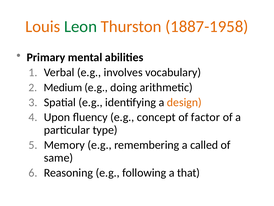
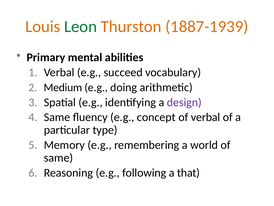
1887-1958: 1887-1958 -> 1887-1939 (207, 27)
involves: involves -> succeed (123, 72)
design colour: orange -> purple (184, 102)
Upon: Upon -> Same (57, 117)
of factor: factor -> verbal (206, 117)
called: called -> world (204, 145)
